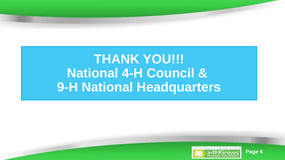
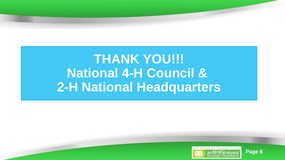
9-H: 9-H -> 2-H (68, 87)
